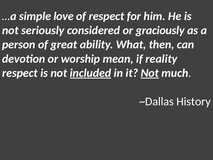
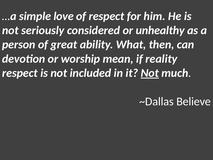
graciously: graciously -> unhealthy (160, 30)
included underline: present -> none (90, 73)
History: History -> Believe (194, 101)
